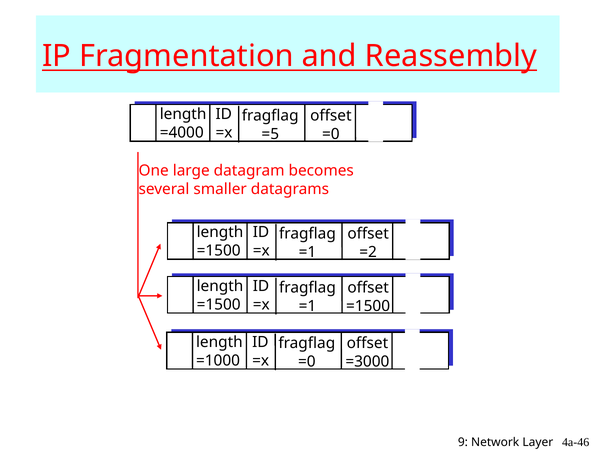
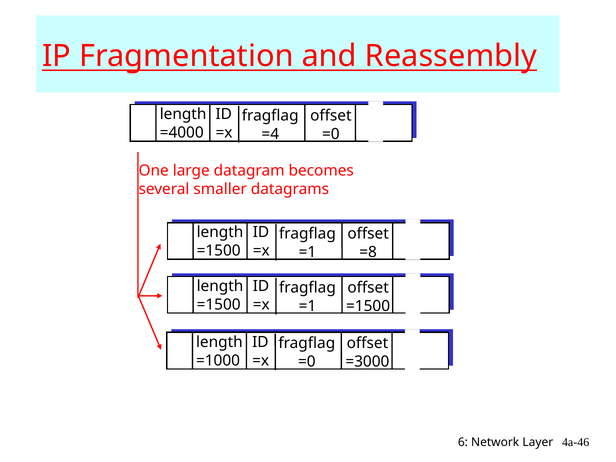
=5: =5 -> =4 (270, 134)
=2: =2 -> =8 (368, 252)
9: 9 -> 6 (463, 442)
